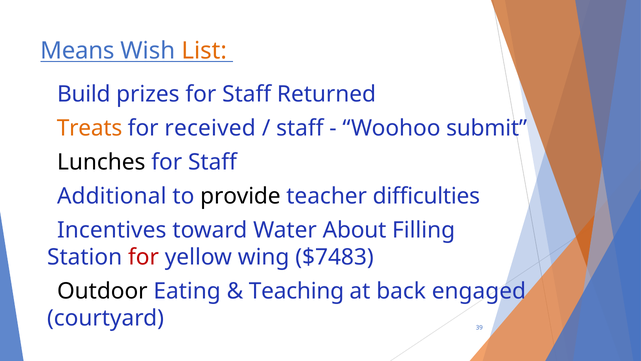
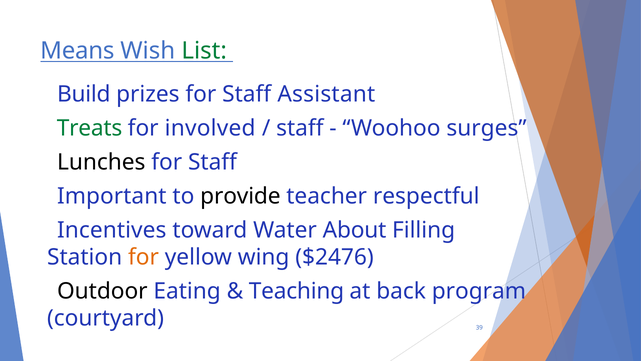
List colour: orange -> green (204, 51)
Returned: Returned -> Assistant (326, 94)
Treats colour: orange -> green (90, 128)
received: received -> involved (210, 128)
submit: submit -> surges (486, 128)
Additional: Additional -> Important (112, 196)
difficulties: difficulties -> respectful (426, 196)
for colour: red -> orange (144, 257)
$7483: $7483 -> $2476 (335, 257)
engaged: engaged -> program (479, 291)
